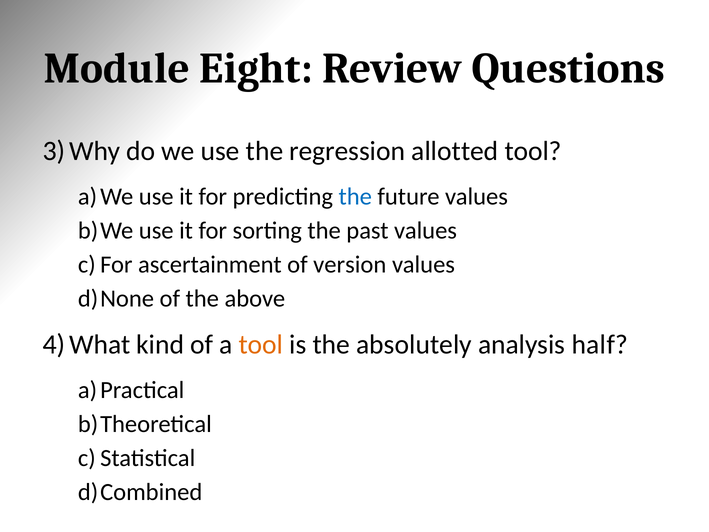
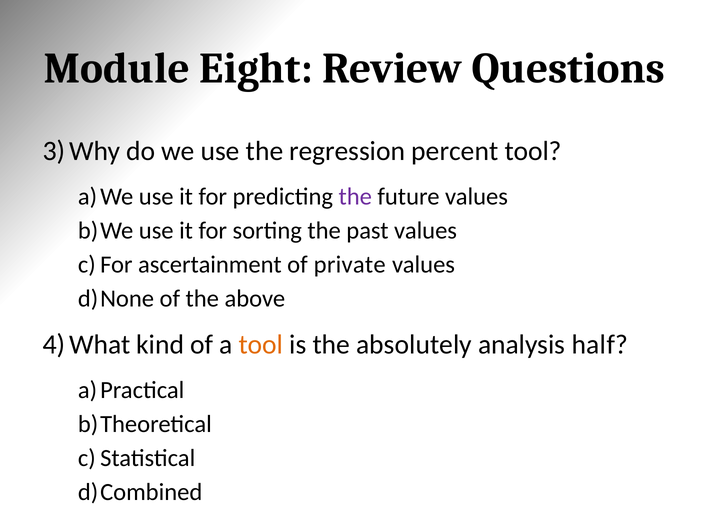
allotted: allotted -> percent (455, 151)
the colour: blue -> purple (355, 196)
version: version -> private (350, 264)
